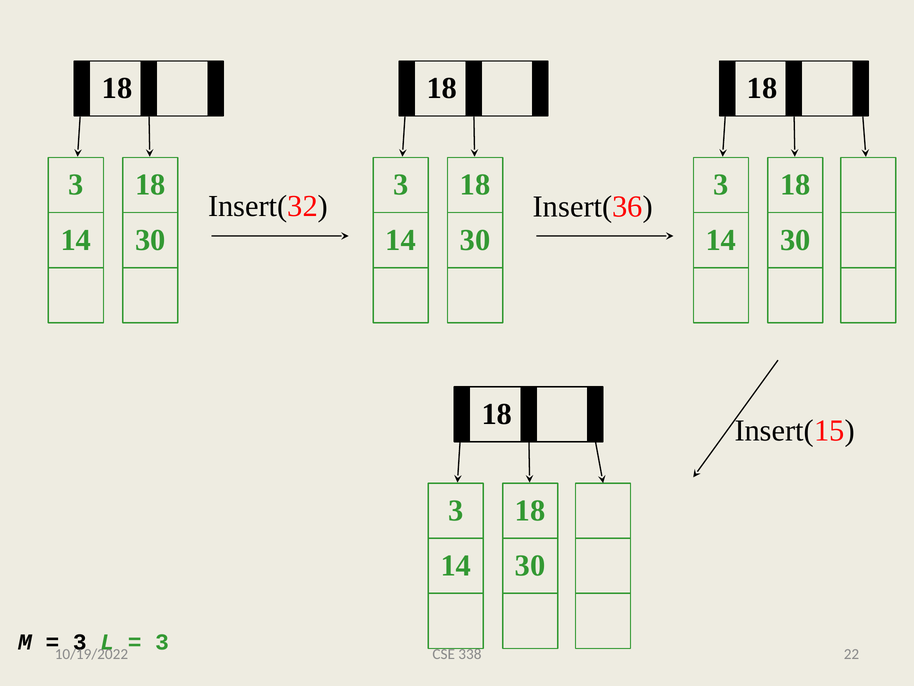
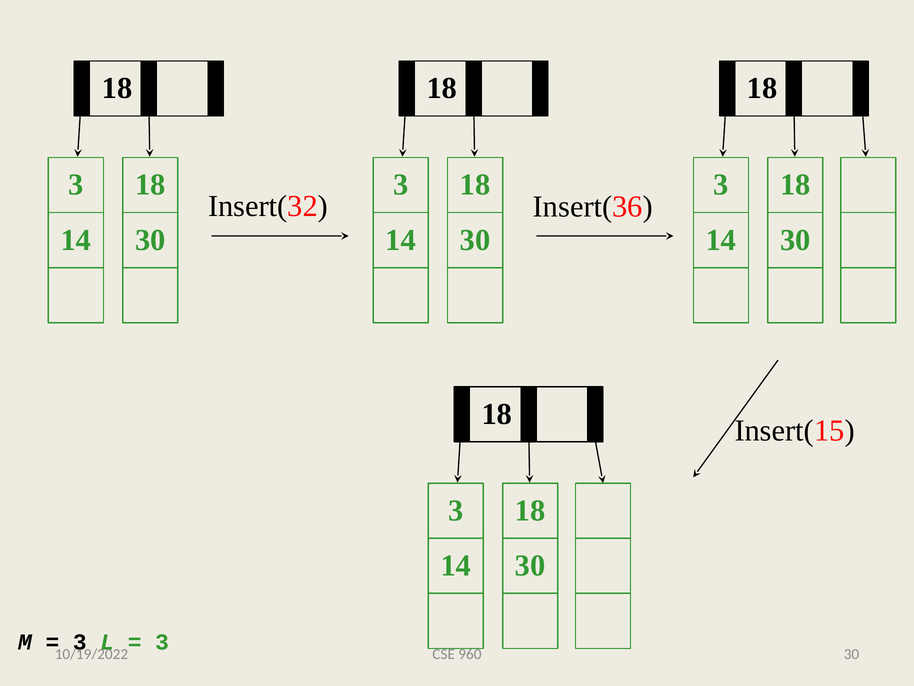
338: 338 -> 960 (470, 654)
22: 22 -> 30 (851, 654)
